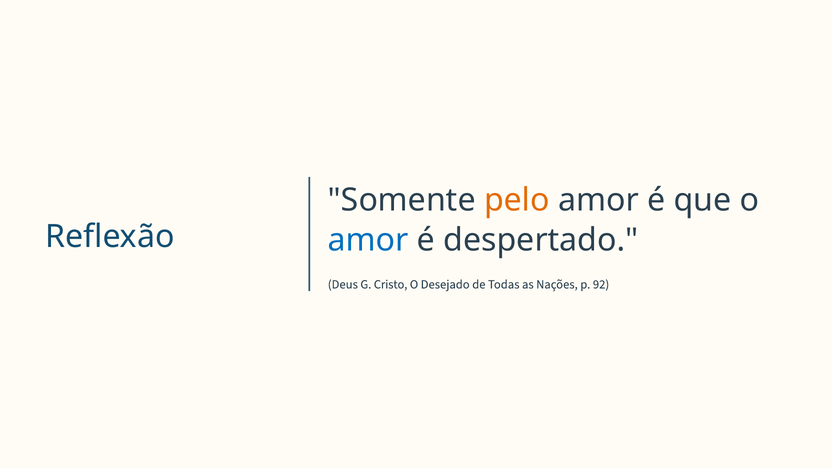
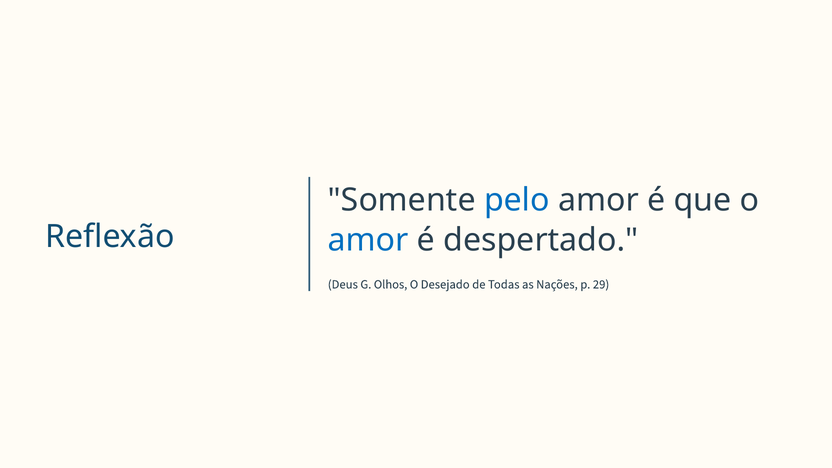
pelo colour: orange -> blue (517, 200)
Cristo: Cristo -> Olhos (391, 284)
92: 92 -> 29 (601, 284)
